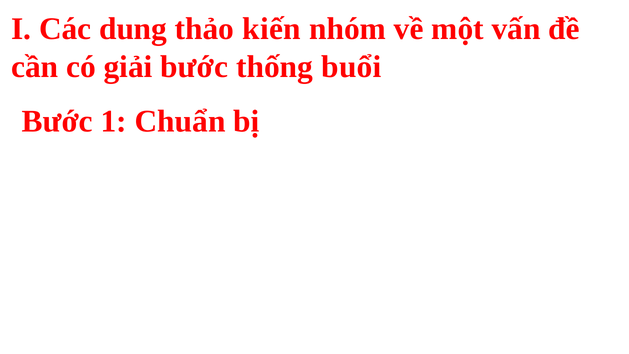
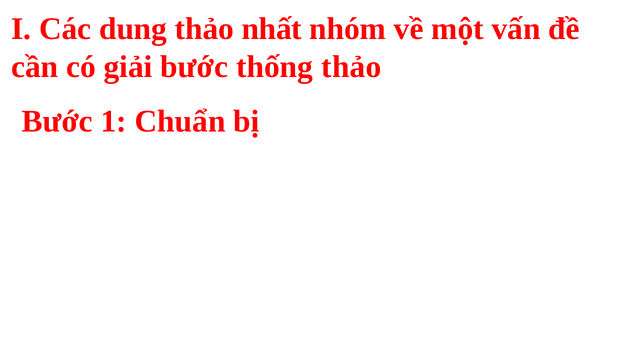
kiến: kiến -> nhất (272, 29)
thống buổi: buổi -> thảo (351, 67)
